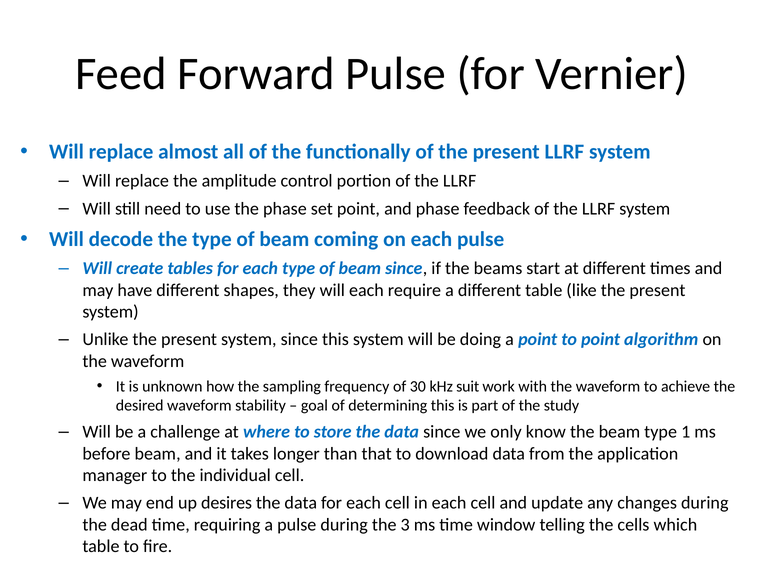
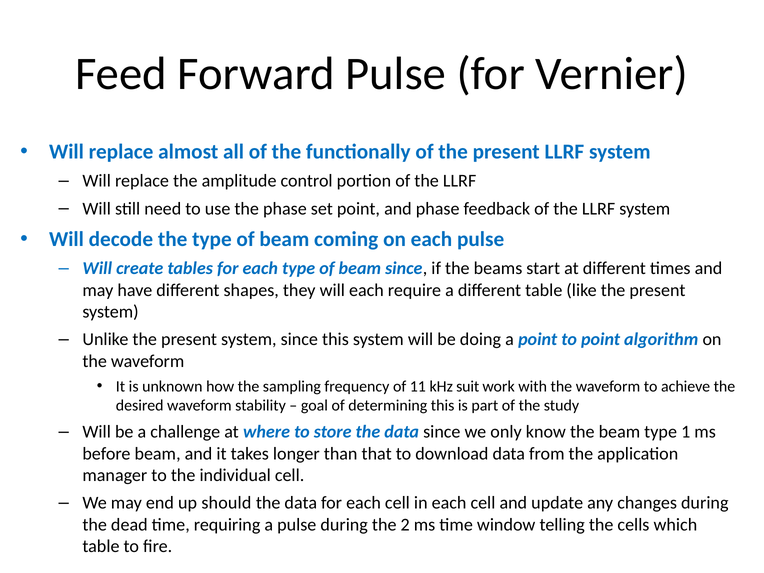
30: 30 -> 11 (418, 386)
desires: desires -> should (226, 503)
3: 3 -> 2 (405, 525)
